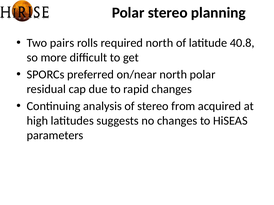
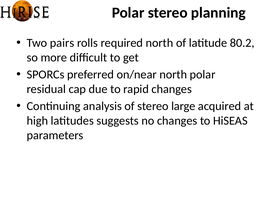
40.8: 40.8 -> 80.2 (242, 43)
from: from -> large (183, 106)
